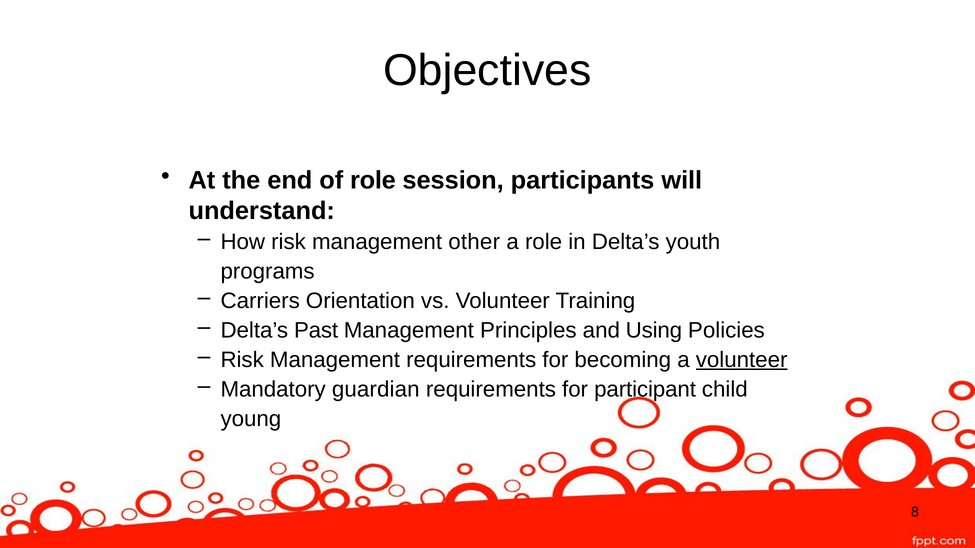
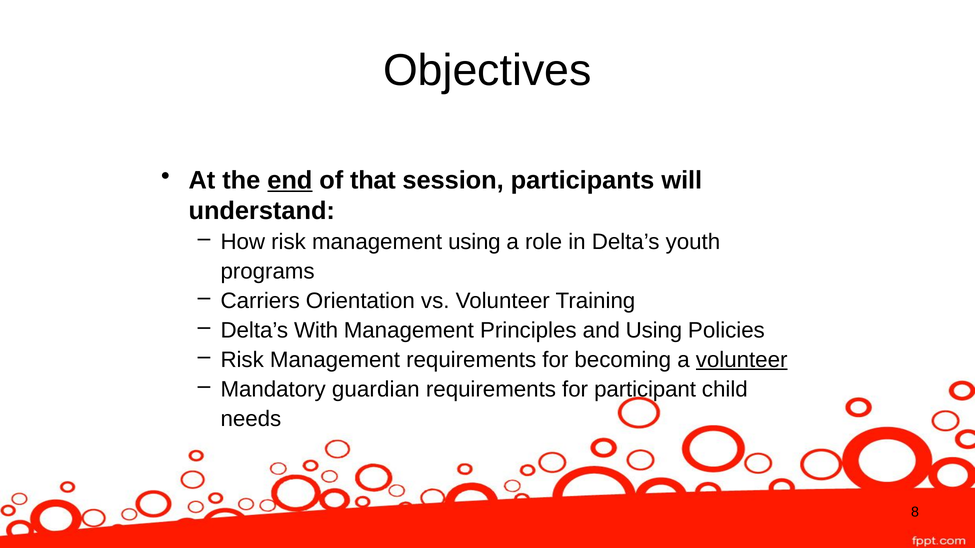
end underline: none -> present (290, 181)
of role: role -> that (373, 181)
management other: other -> using (474, 242)
Past: Past -> With (316, 331)
young: young -> needs (251, 419)
